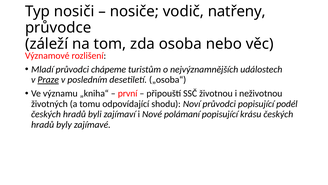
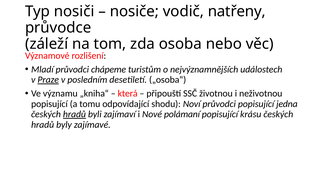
první: první -> která (128, 93)
životných: životných -> popisující (49, 104)
podél: podél -> jedna (287, 104)
hradů underline: none -> present (74, 114)
